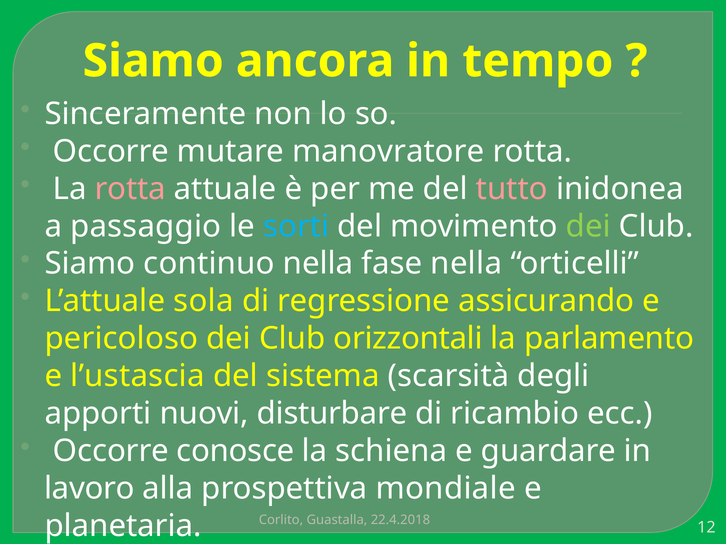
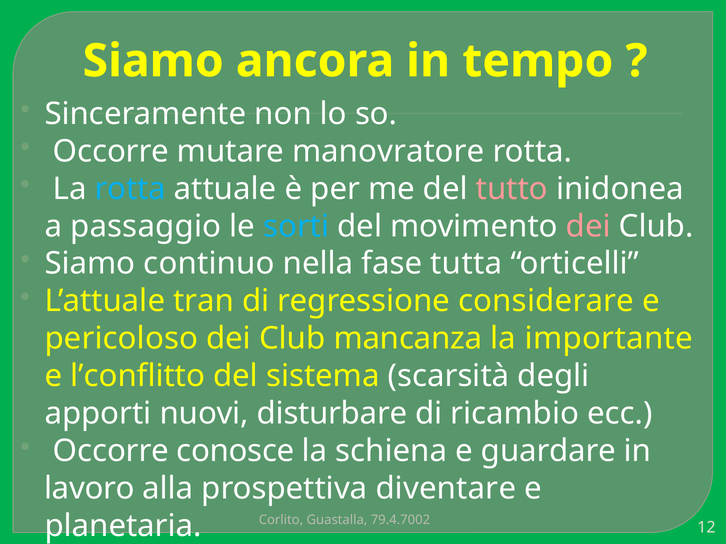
rotta colour: pink -> light blue (130, 189)
dei colour: light green -> pink (588, 226)
fase nella: nella -> tutta (466, 264)
sola: sola -> tran (204, 301)
assicurando: assicurando -> considerare (546, 301)
orizzontali: orizzontali -> mancanza (408, 339)
parlamento: parlamento -> importante (609, 339)
l’ustascia: l’ustascia -> l’conflitto (138, 377)
mondiale: mondiale -> diventare (446, 489)
22.4.2018: 22.4.2018 -> 79.4.7002 (400, 521)
